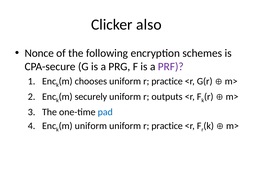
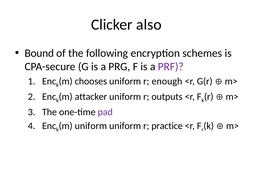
Nonce: Nonce -> Bound (39, 53)
chooses uniform r practice: practice -> enough (167, 81)
securely: securely -> attacker (91, 97)
pad colour: blue -> purple (105, 112)
